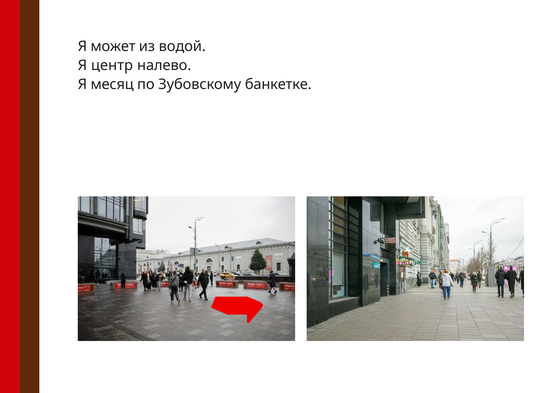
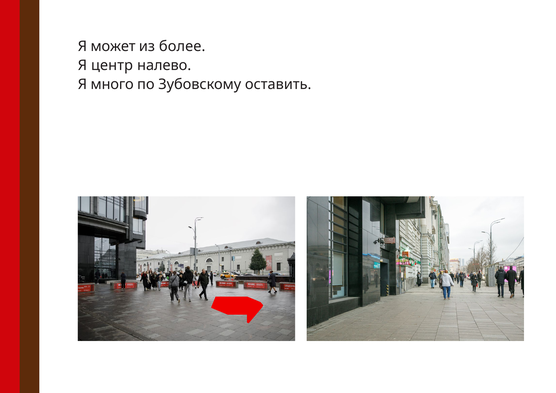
водой: водой -> более (182, 46)
месяц: месяц -> много (112, 84)
банкетке: банкетке -> оставить (278, 84)
